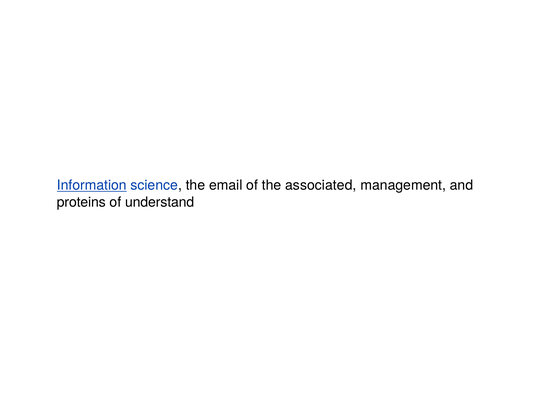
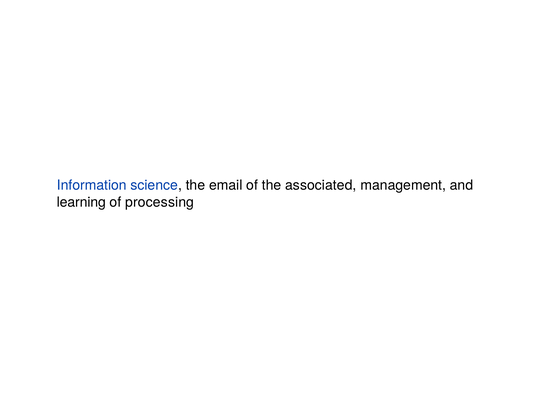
Information underline: present -> none (92, 185)
proteins: proteins -> learning (81, 202)
understand: understand -> processing (160, 202)
